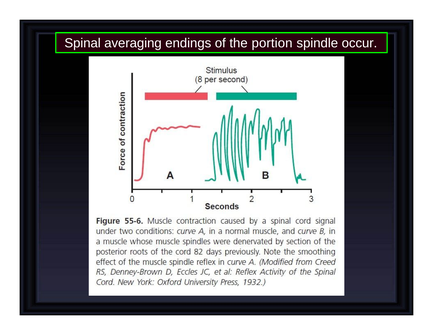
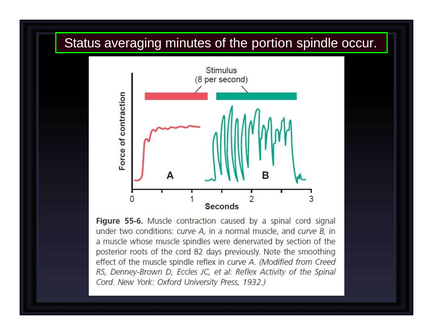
Spinal: Spinal -> Status (83, 43)
endings: endings -> minutes (188, 43)
